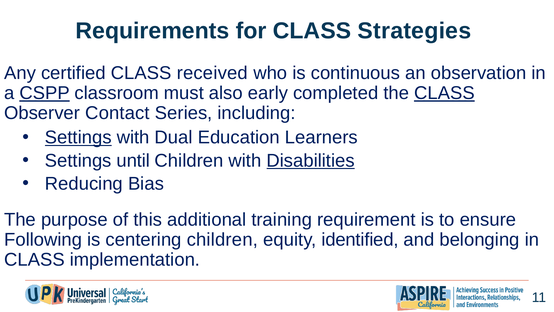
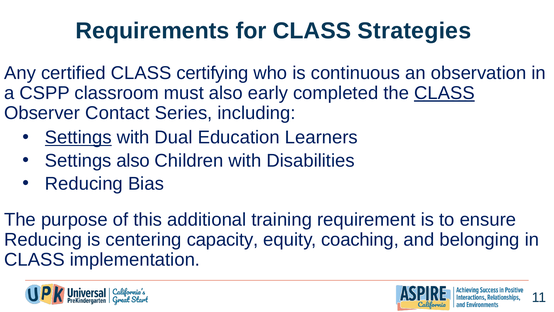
received: received -> certifying (212, 73)
CSPP underline: present -> none (45, 93)
Settings until: until -> also (133, 160)
Disabilities underline: present -> none (311, 160)
Following: Following -> Reducing (43, 239)
centering children: children -> capacity (223, 239)
identified: identified -> coaching (360, 239)
